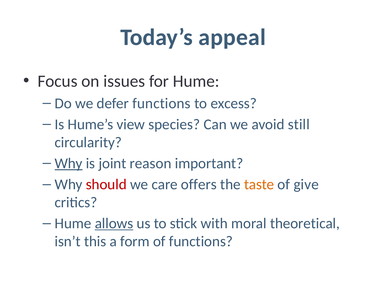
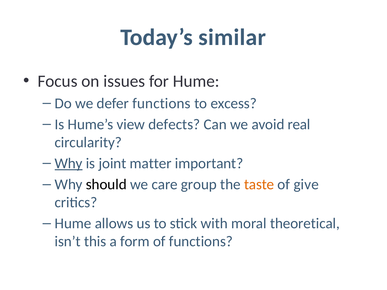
appeal: appeal -> similar (232, 37)
species: species -> defects (174, 124)
still: still -> real (299, 124)
reason: reason -> matter (151, 163)
should colour: red -> black (106, 185)
offers: offers -> group (199, 185)
allows underline: present -> none (114, 224)
